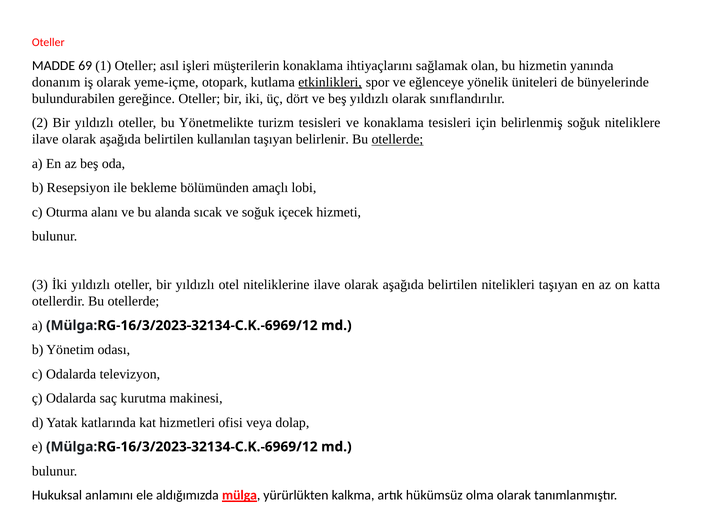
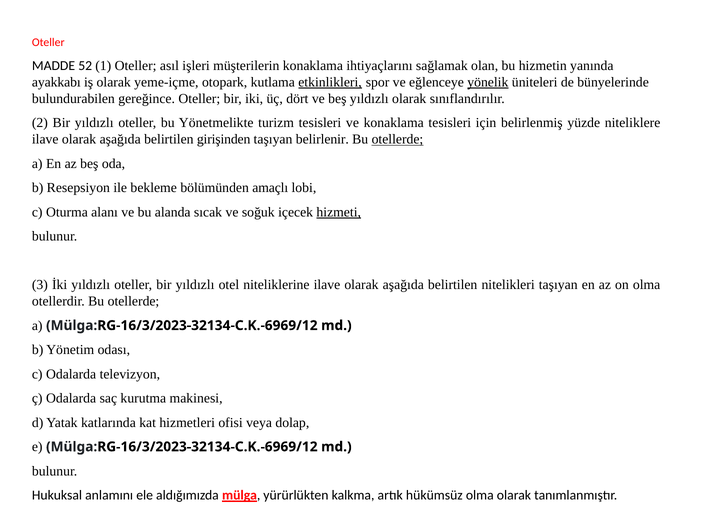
69: 69 -> 52 (85, 66)
donanım: donanım -> ayakkabı (56, 82)
yönelik underline: none -> present (488, 82)
belirlenmiş soğuk: soğuk -> yüzde (584, 123)
kullanılan: kullanılan -> girişinden (224, 139)
hizmeti underline: none -> present (339, 212)
on katta: katta -> olma (647, 285)
